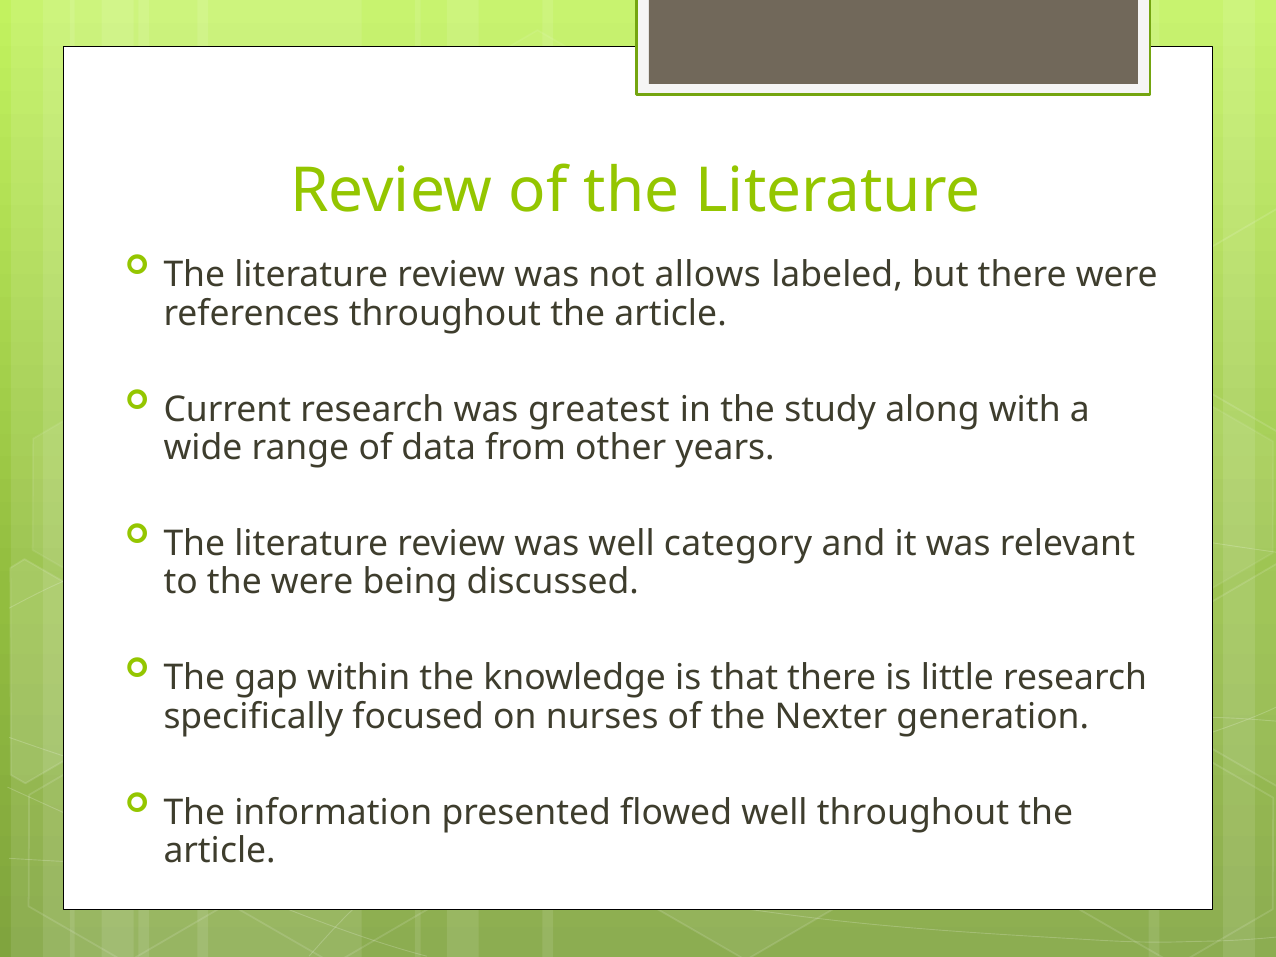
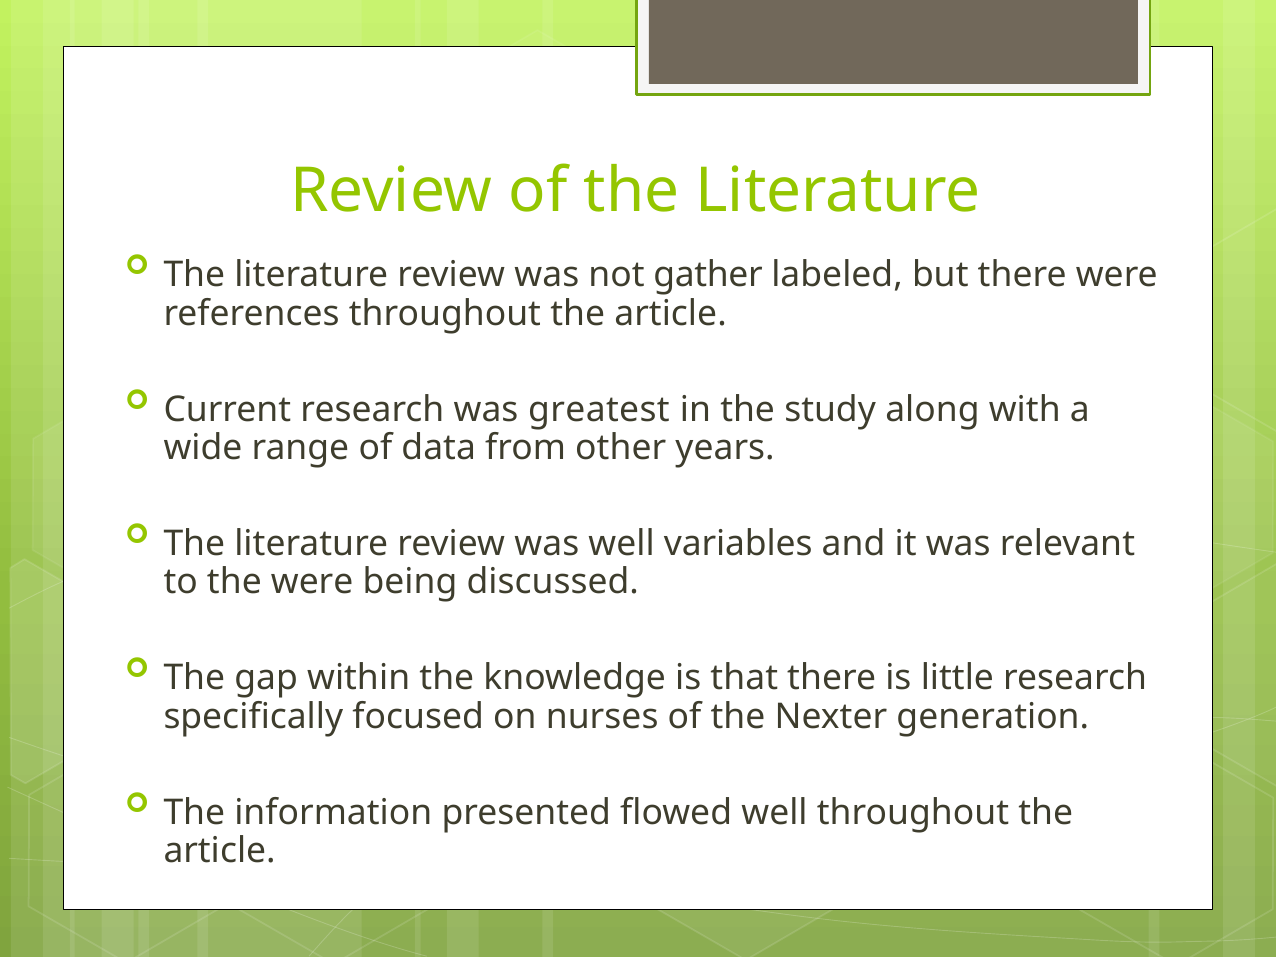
allows: allows -> gather (708, 275)
category: category -> variables (738, 544)
